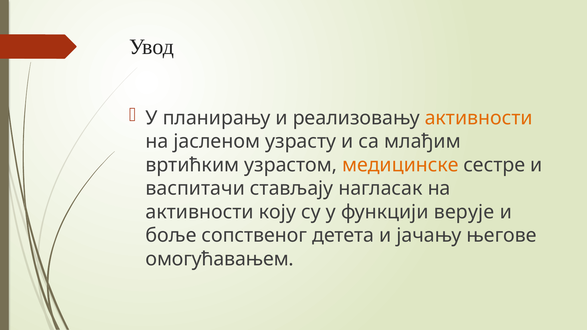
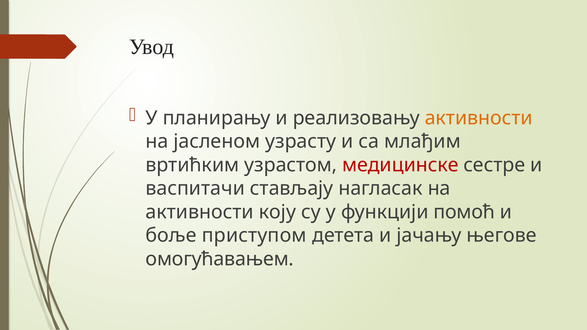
медицинске colour: orange -> red (400, 165)
верује: верује -> помоћ (464, 212)
сопственог: сопственог -> приступом (254, 236)
